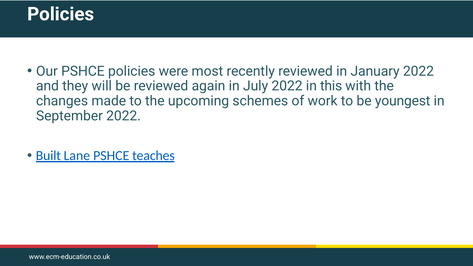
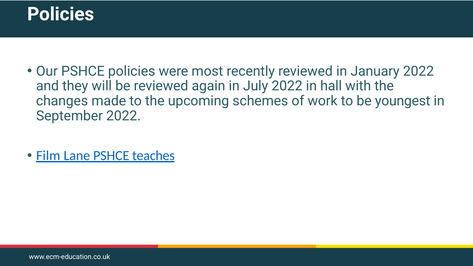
this: this -> hall (331, 86)
Built: Built -> Film (48, 156)
